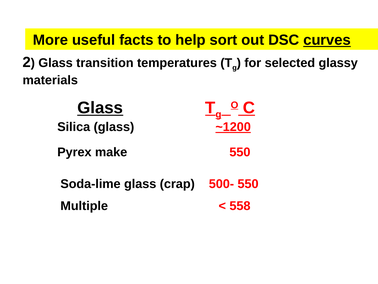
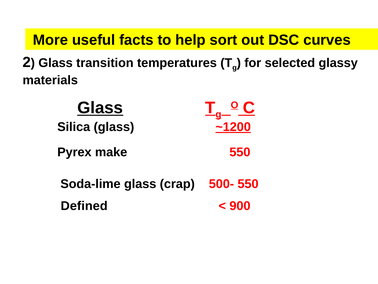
curves underline: present -> none (327, 40)
Multiple: Multiple -> Defined (84, 206)
558: 558 -> 900 (240, 206)
